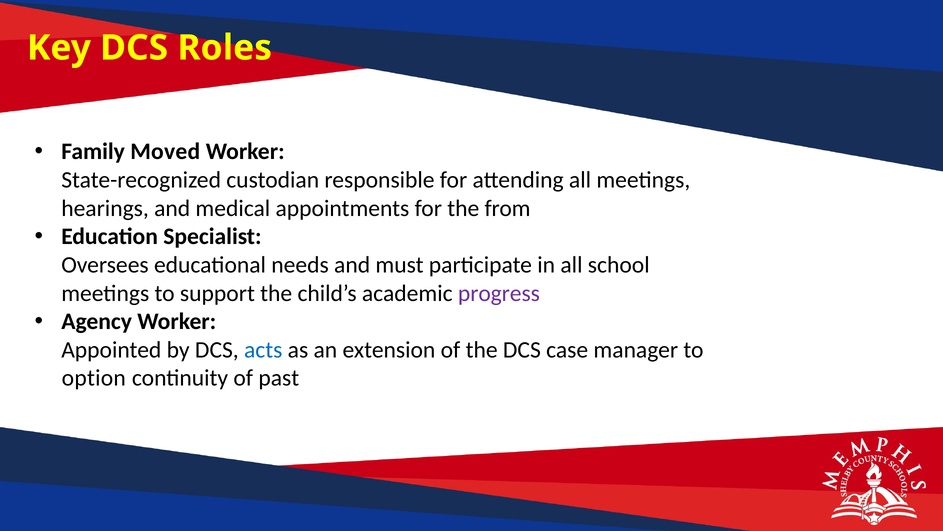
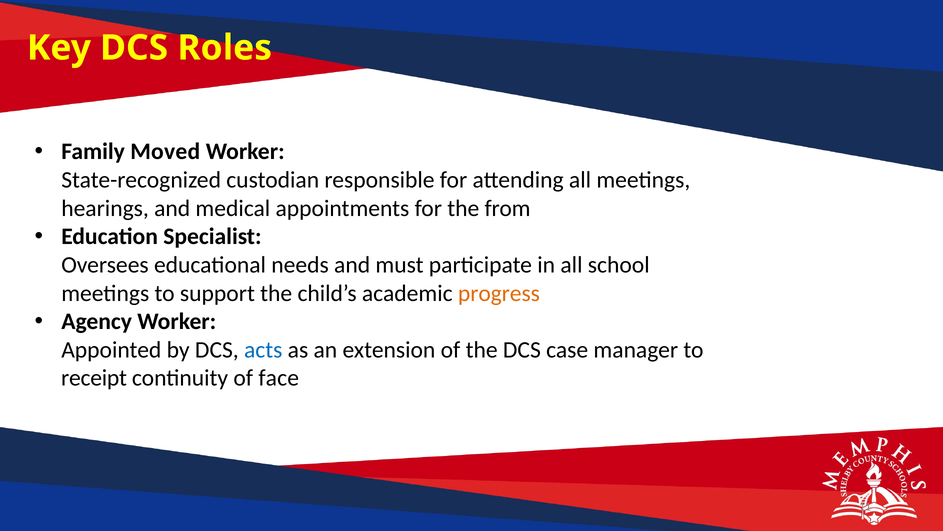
progress colour: purple -> orange (499, 293)
option: option -> receipt (94, 378)
past: past -> face (279, 378)
